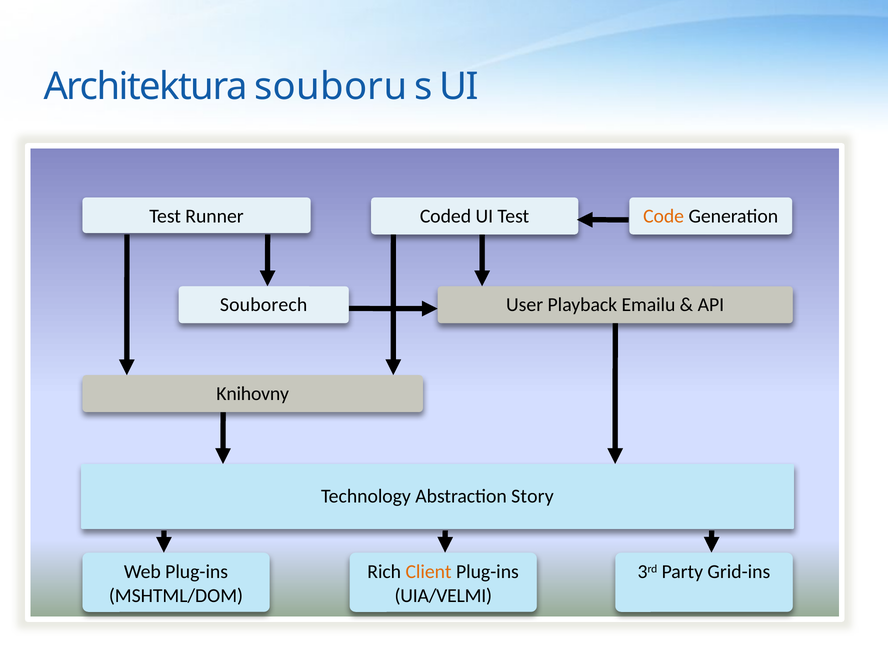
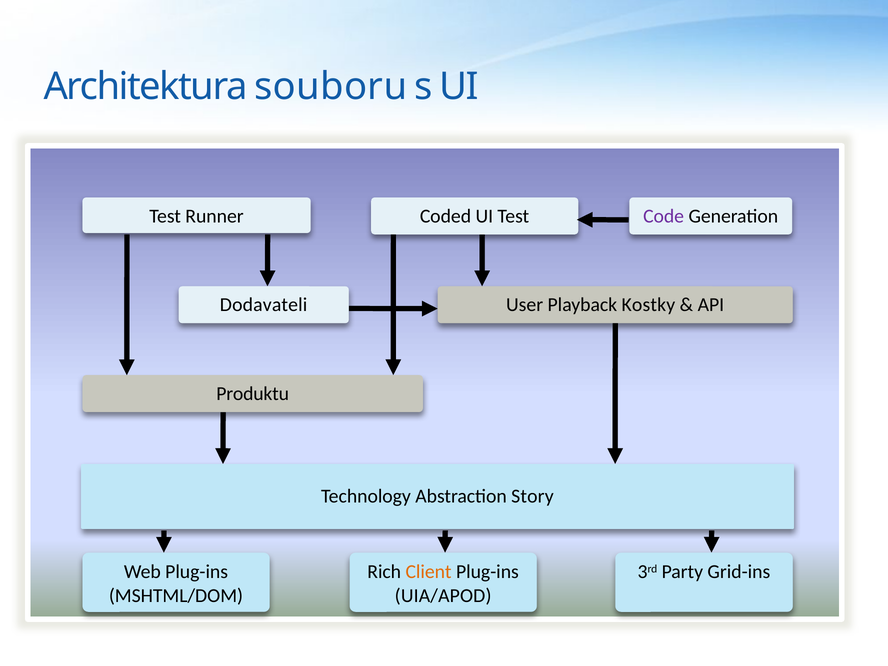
Code colour: orange -> purple (664, 216)
Souborech: Souborech -> Dodavateli (264, 305)
Emailu: Emailu -> Kostky (648, 305)
Knihovny: Knihovny -> Produktu (253, 394)
UIA/VELMI: UIA/VELMI -> UIA/APOD (443, 596)
